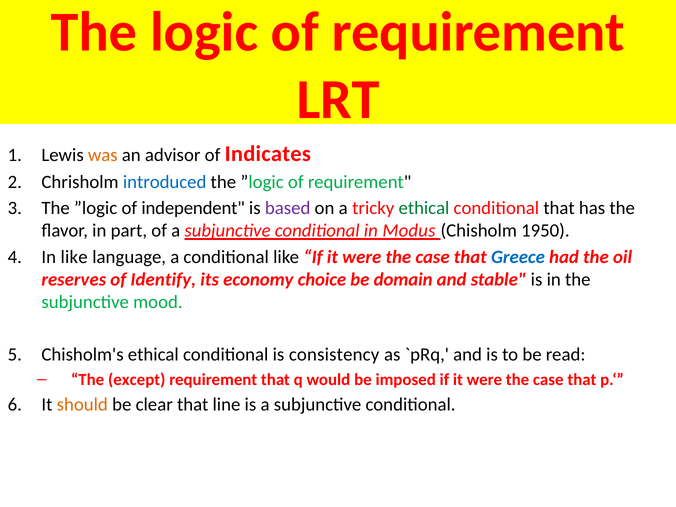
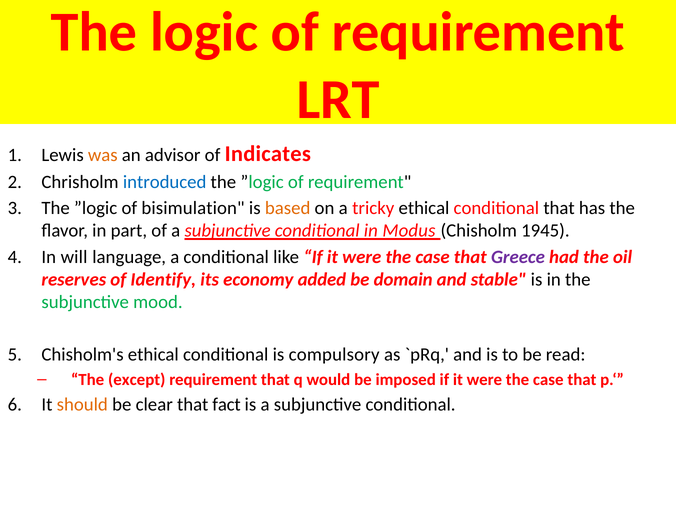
independent: independent -> bisimulation (193, 208)
based colour: purple -> orange (288, 208)
ethical colour: green -> black (424, 208)
1950: 1950 -> 1945 (545, 231)
In like: like -> will (74, 257)
Greece colour: blue -> purple (518, 257)
choice: choice -> added (322, 280)
consistency: consistency -> compulsory (334, 355)
line: line -> fact (227, 405)
